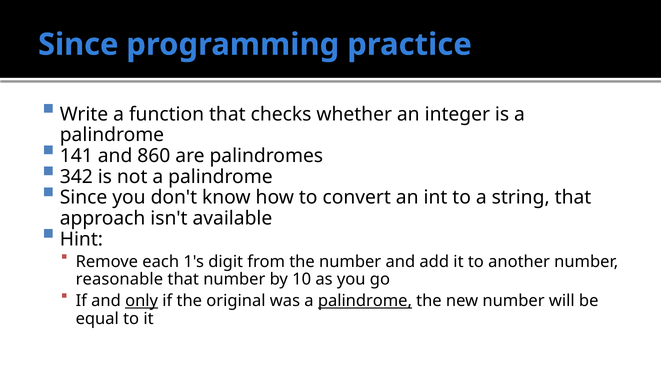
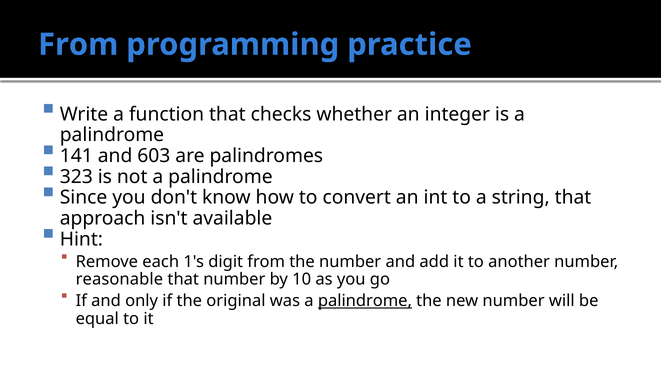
Since: Since -> From (78, 45)
860: 860 -> 603 (154, 156)
342: 342 -> 323 (76, 177)
only underline: present -> none (142, 301)
